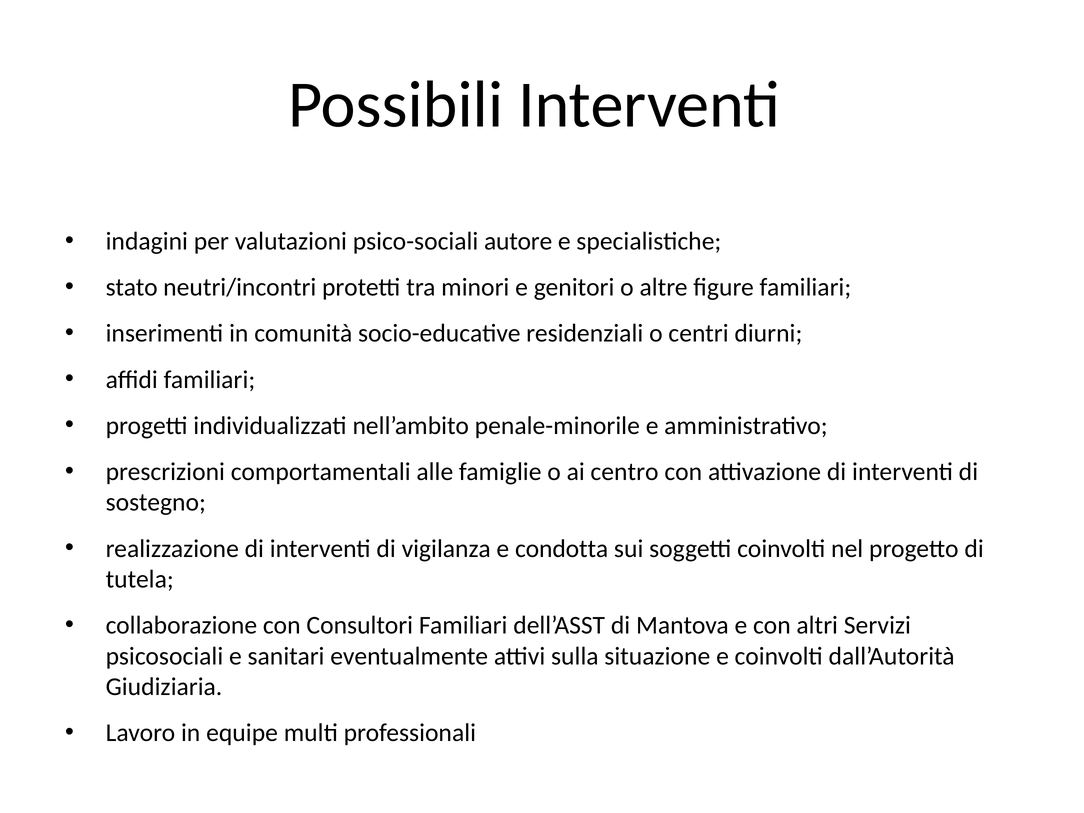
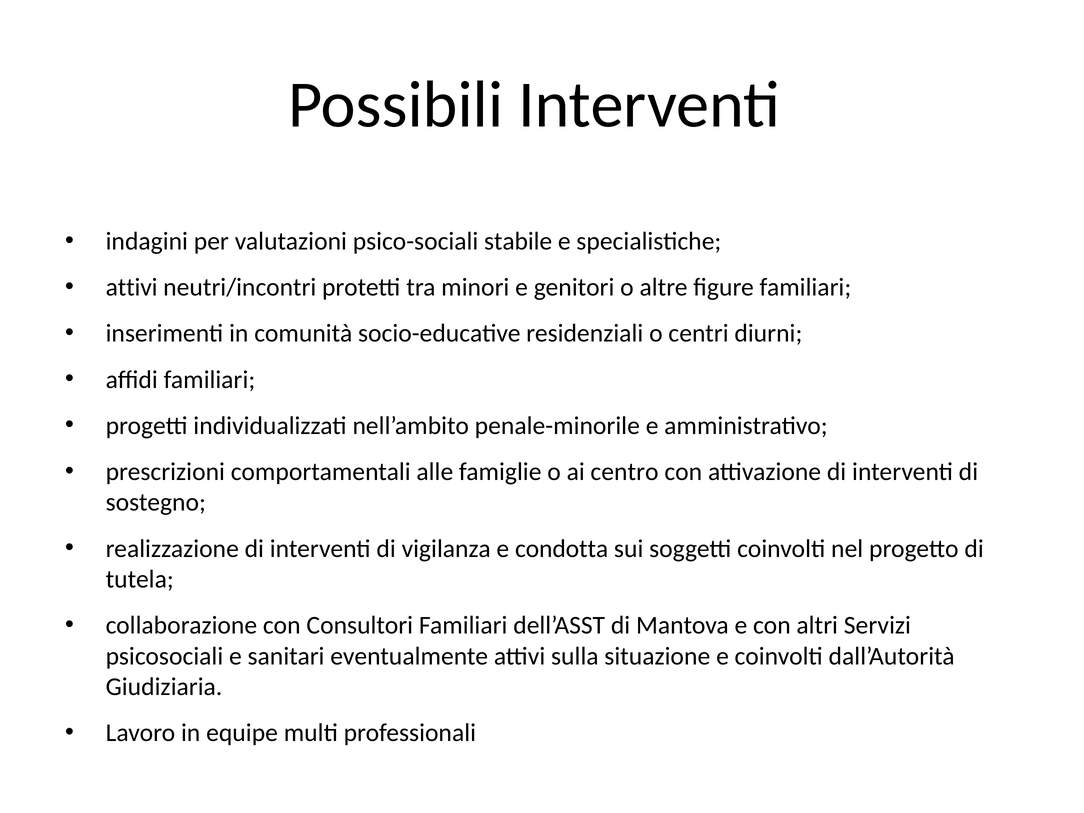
autore: autore -> stabile (518, 241)
stato: stato -> attivi (132, 287)
